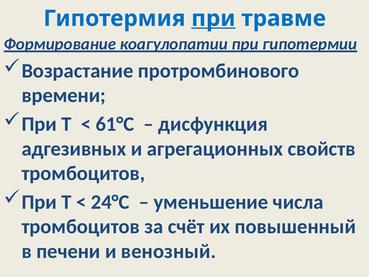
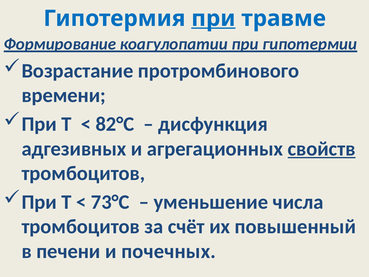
61°С: 61°С -> 82°С (115, 124)
свойств underline: none -> present (322, 149)
24°С: 24°С -> 73°С (110, 202)
венозный: венозный -> почечных (169, 251)
